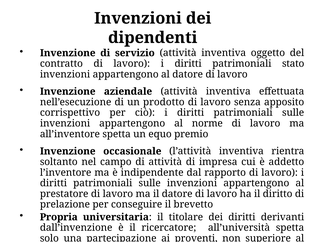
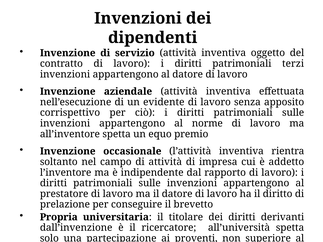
stato: stato -> terzi (293, 64)
prodotto: prodotto -> evidente (164, 102)
